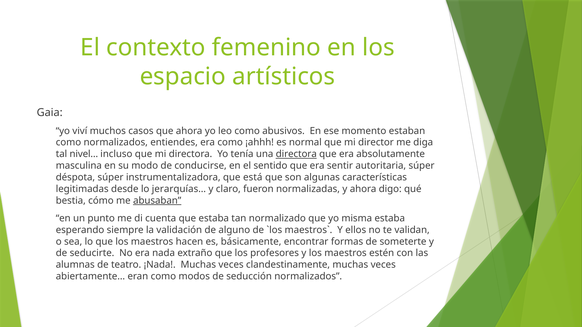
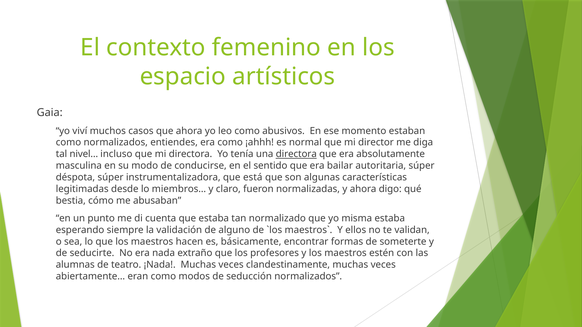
sentir: sentir -> bailar (340, 166)
jerarquías…: jerarquías… -> miembros… (179, 189)
abusaban underline: present -> none (157, 201)
